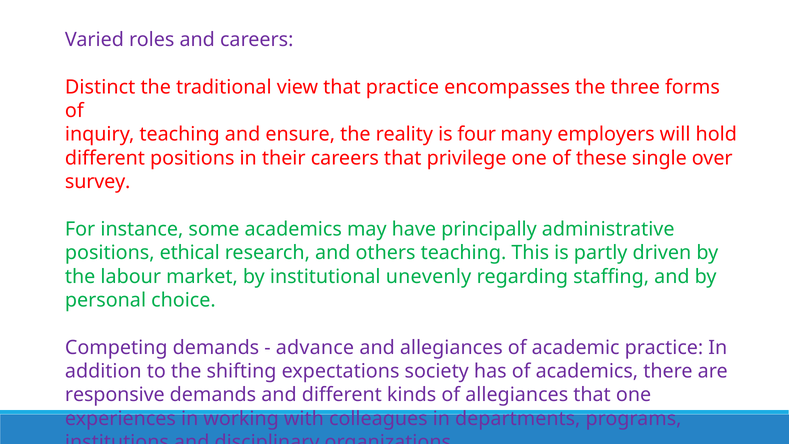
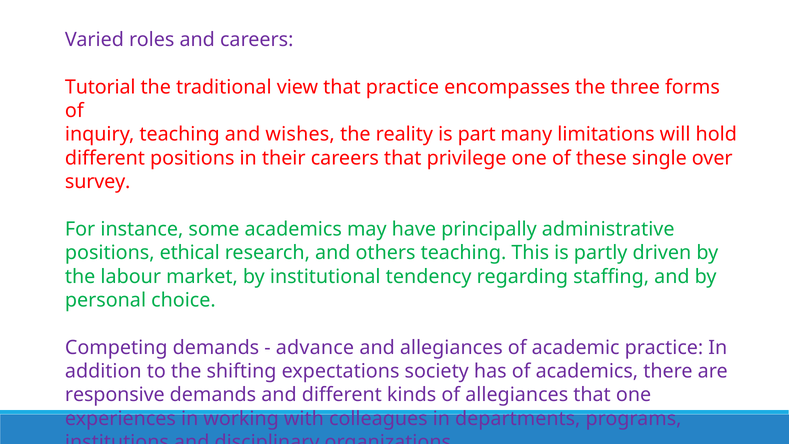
Distinct: Distinct -> Tutorial (100, 87)
ensure: ensure -> wishes (300, 134)
four: four -> part (477, 134)
employers: employers -> limitations (606, 134)
unevenly: unevenly -> tendency (429, 276)
